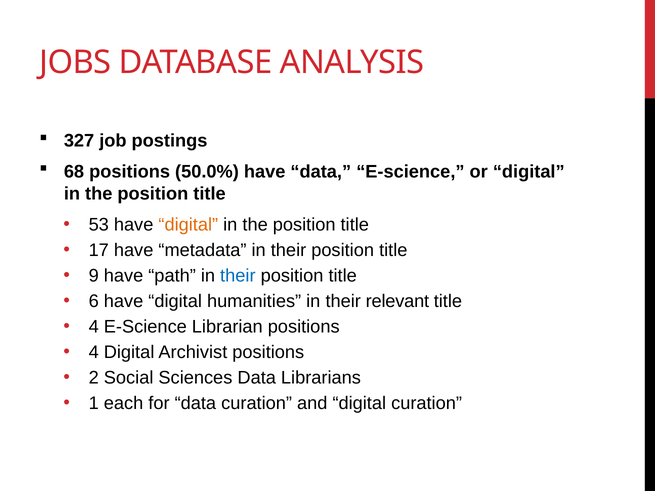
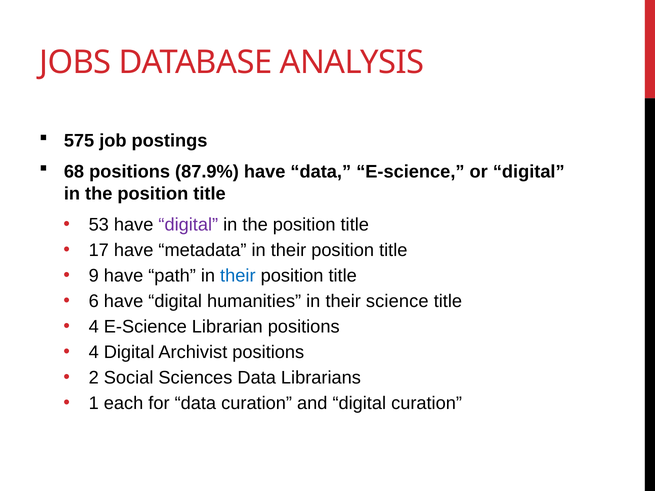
327: 327 -> 575 (79, 141)
50.0%: 50.0% -> 87.9% (207, 172)
digital colour: orange -> purple (188, 225)
relevant: relevant -> science (397, 301)
